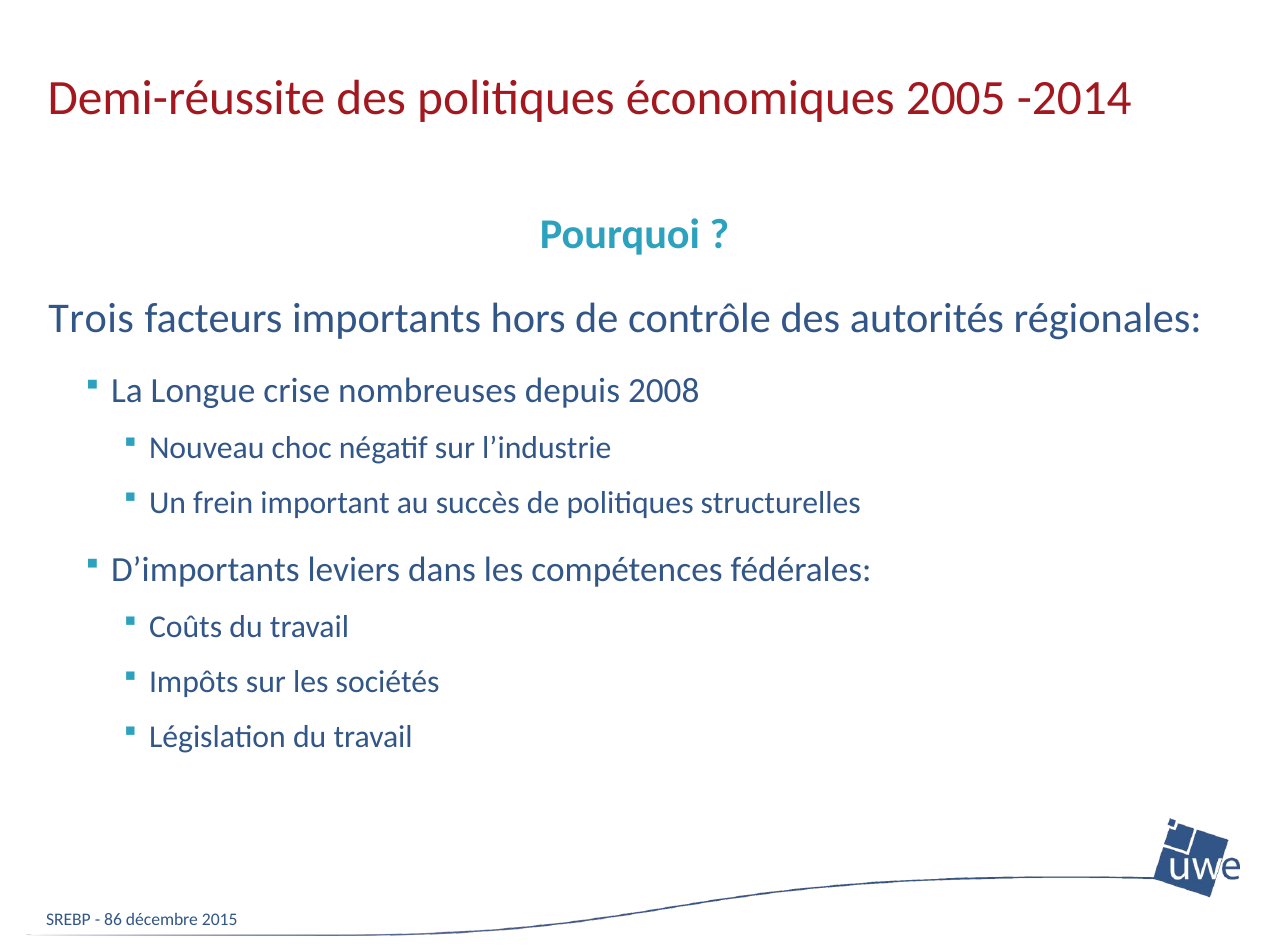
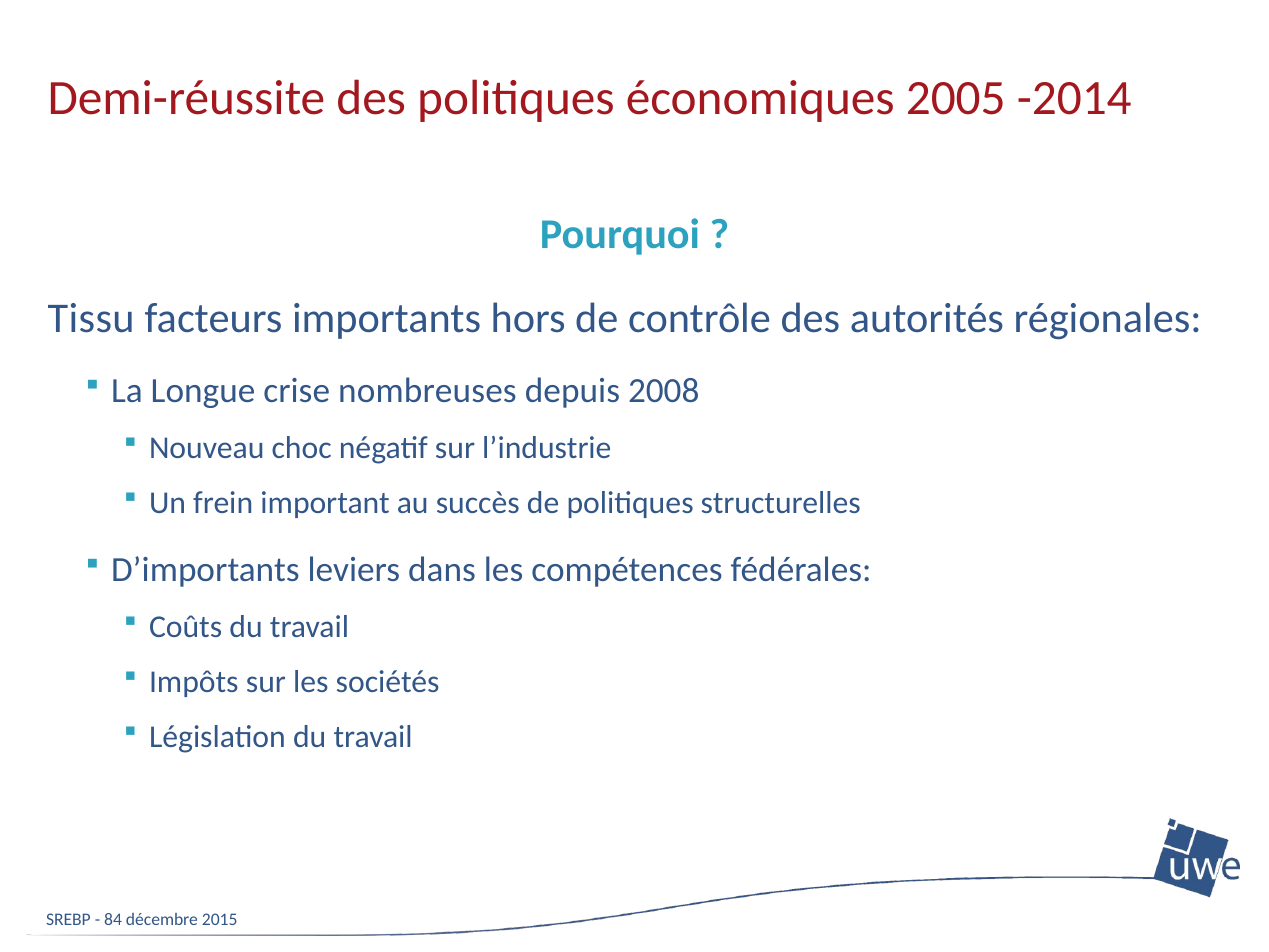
Trois: Trois -> Tissu (91, 319)
86: 86 -> 84 (113, 920)
